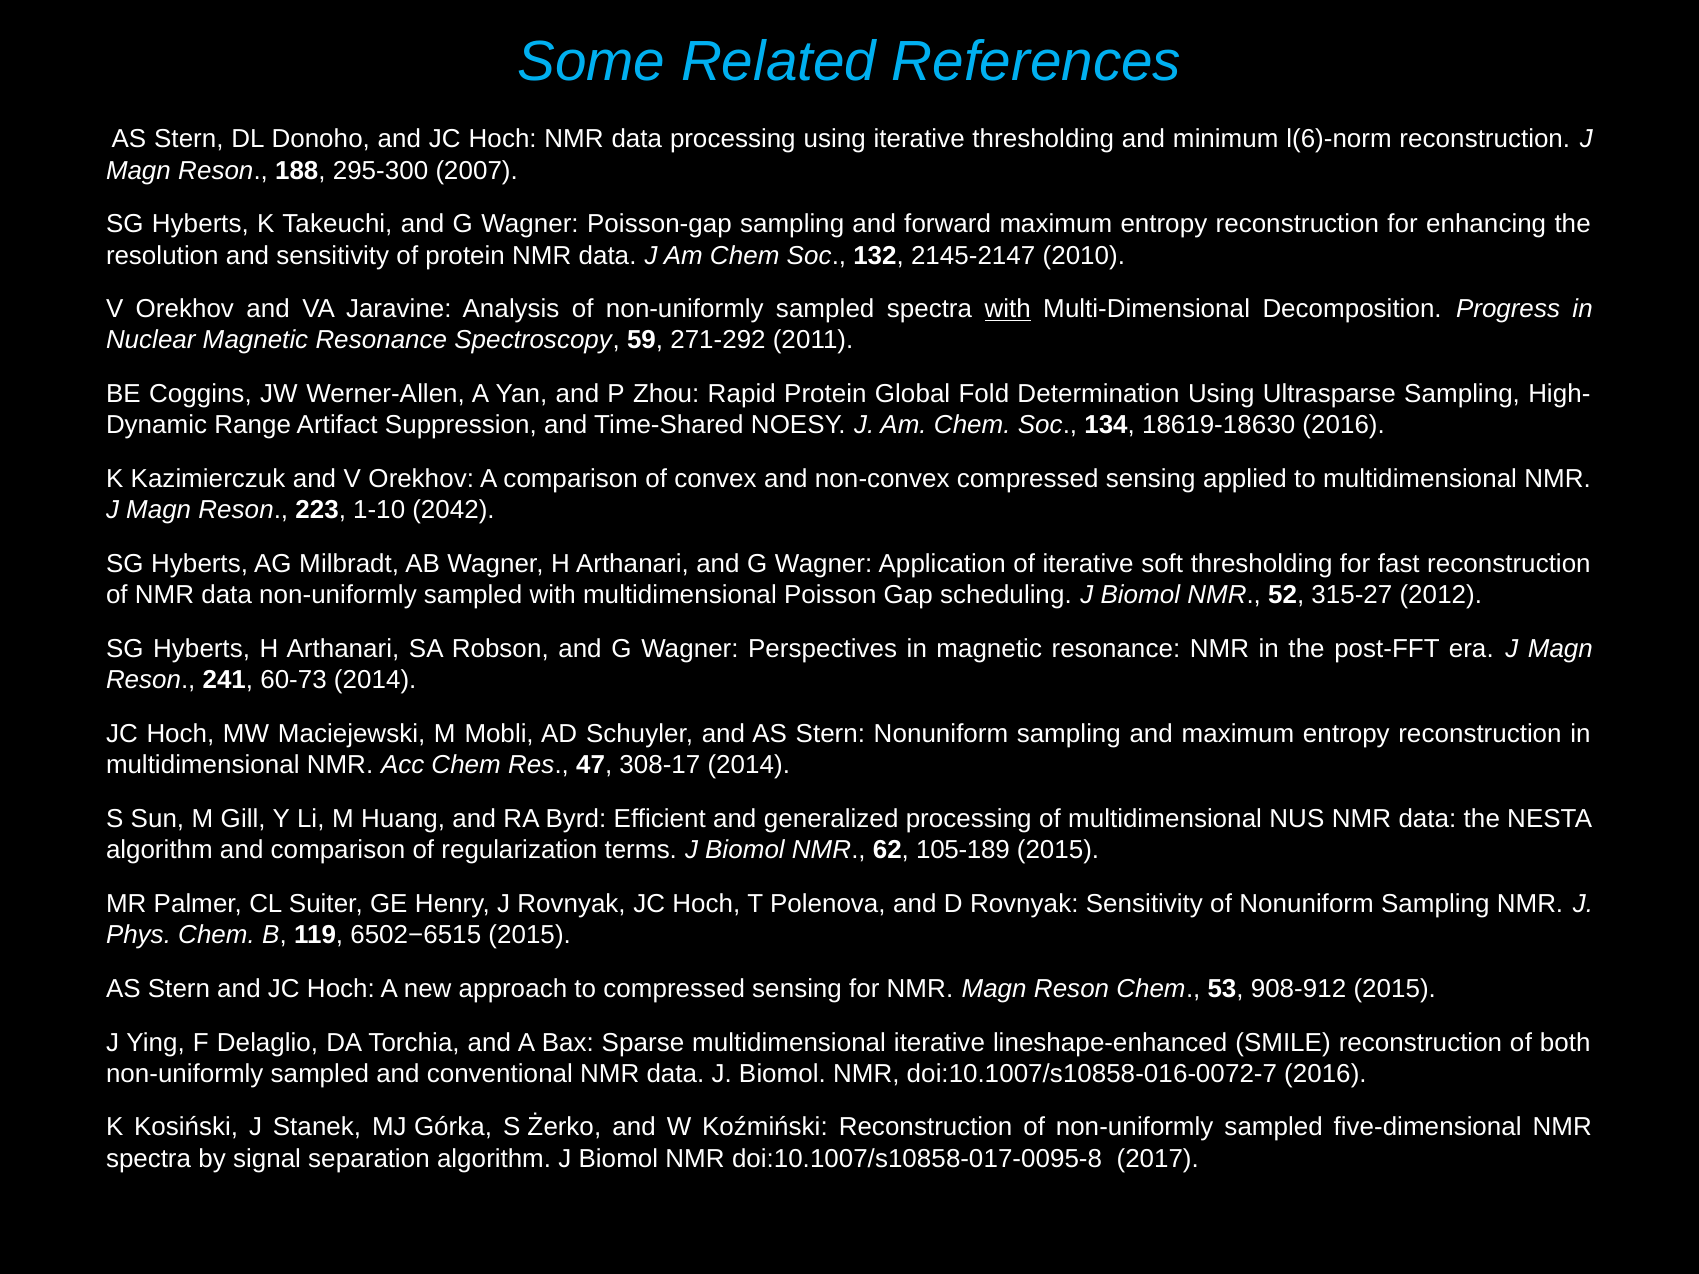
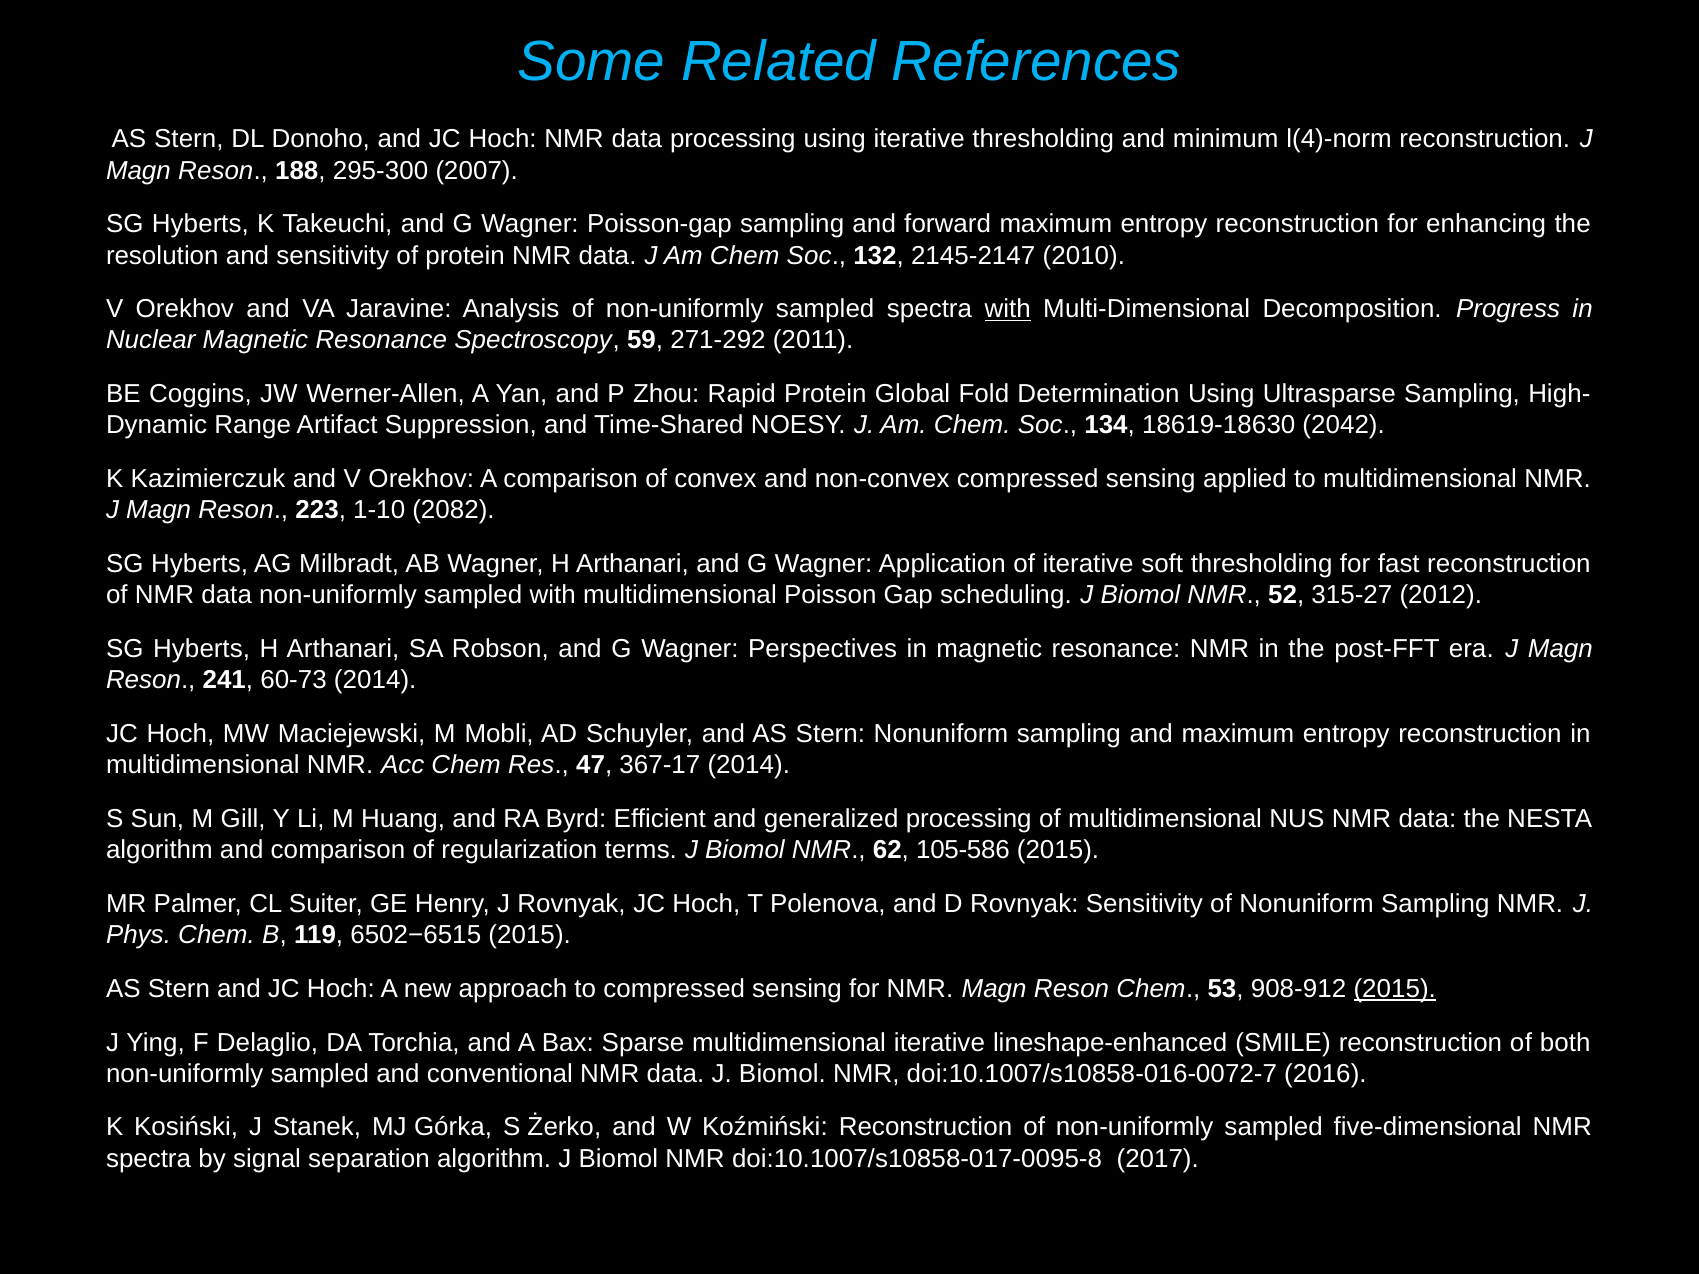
l(6)-norm: l(6)-norm -> l(4)-norm (1339, 139)
18619-18630 2016: 2016 -> 2042 (1344, 425)
2042: 2042 -> 2082 (454, 510)
308-17: 308-17 -> 367-17 (660, 765)
105-189: 105-189 -> 105-586 (963, 850)
2015 underline: none -> present (1395, 989)
